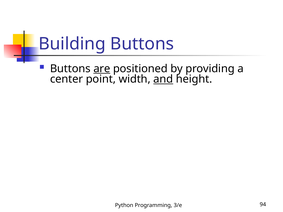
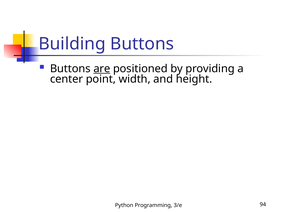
and underline: present -> none (163, 79)
